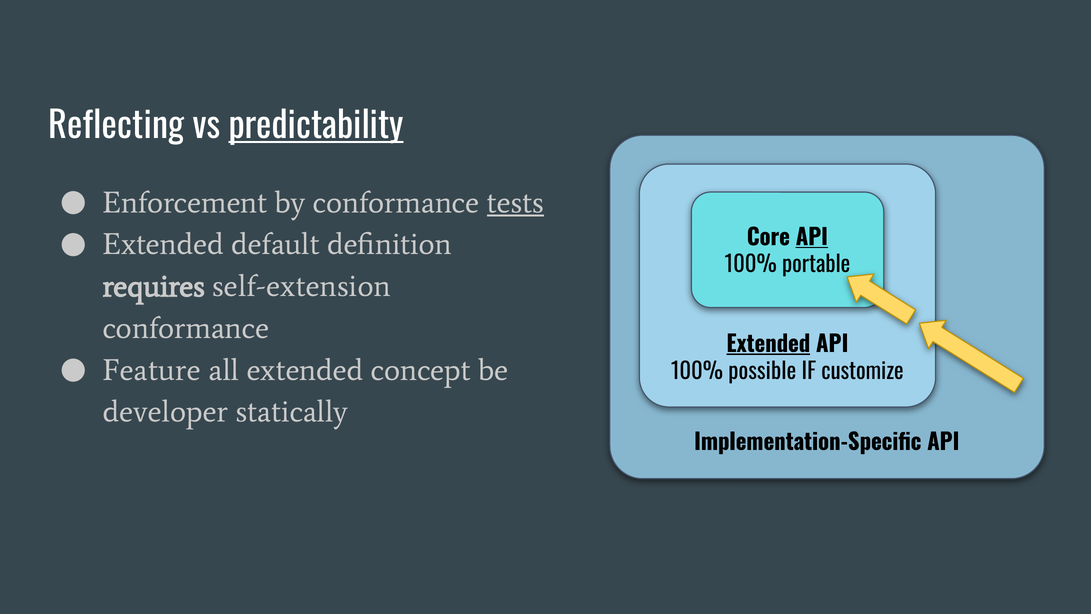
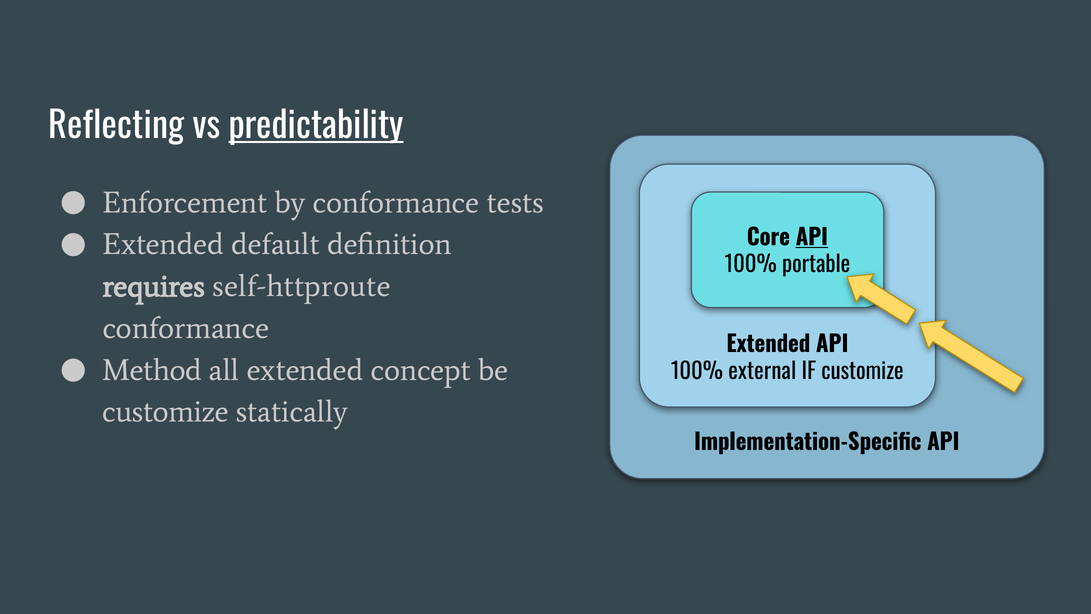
tests underline: present -> none (515, 202)
self-extension: self-extension -> self-httproute (301, 286)
Extended underline: present -> none (768, 344)
Feature: Feature -> Method (152, 370)
possible: possible -> external (762, 372)
developer: developer -> customize (166, 412)
